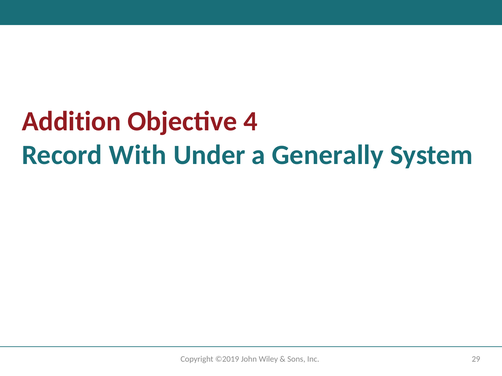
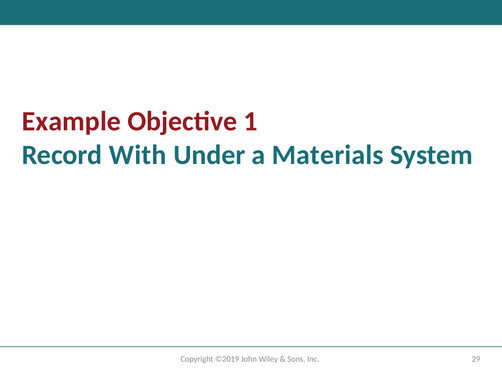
Addition: Addition -> Example (71, 122)
4: 4 -> 1 (250, 122)
Generally: Generally -> Materials (328, 155)
